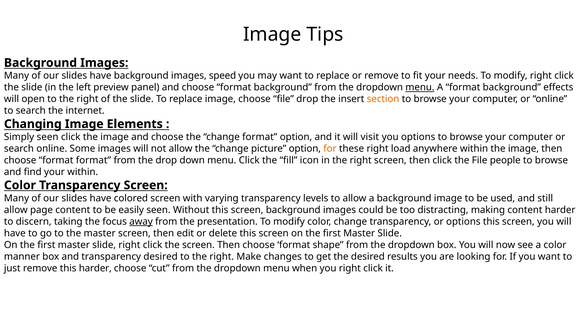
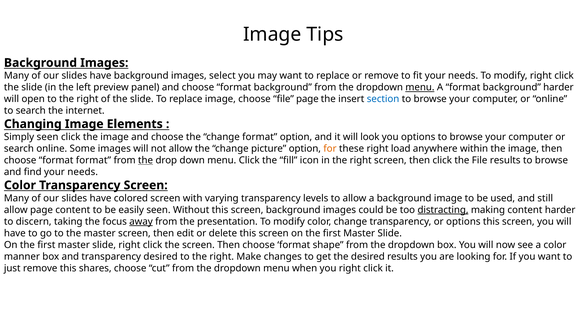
speed: speed -> select (222, 76)
background effects: effects -> harder (558, 87)
file drop: drop -> page (307, 99)
section colour: orange -> blue (383, 99)
visit: visit -> look (370, 137)
the underline: none -> present (146, 160)
File people: people -> results (505, 160)
find your within: within -> needs (83, 172)
distracting underline: none -> present (443, 209)
this harder: harder -> shares (95, 268)
